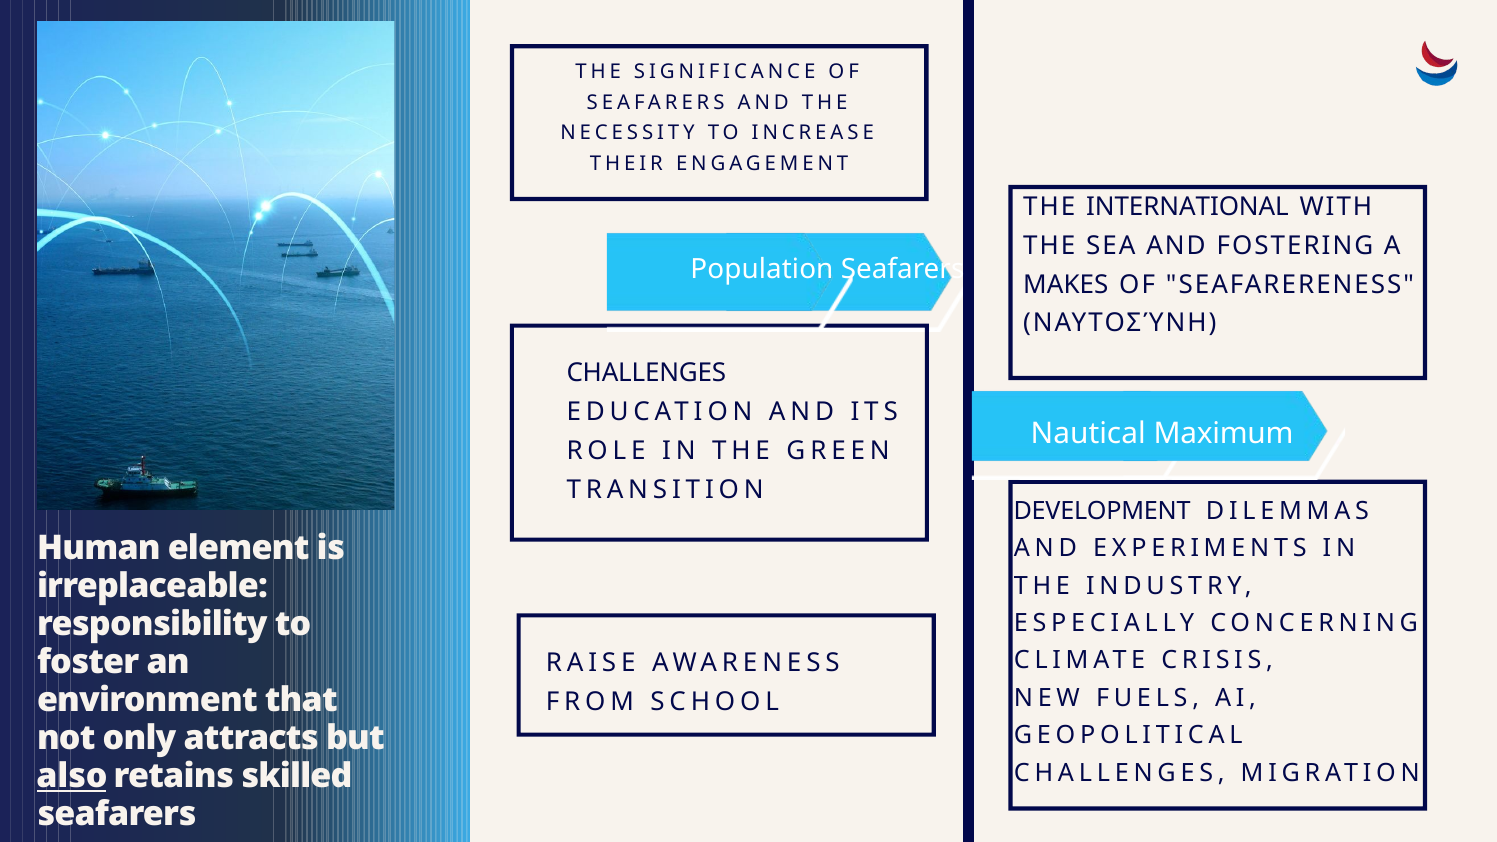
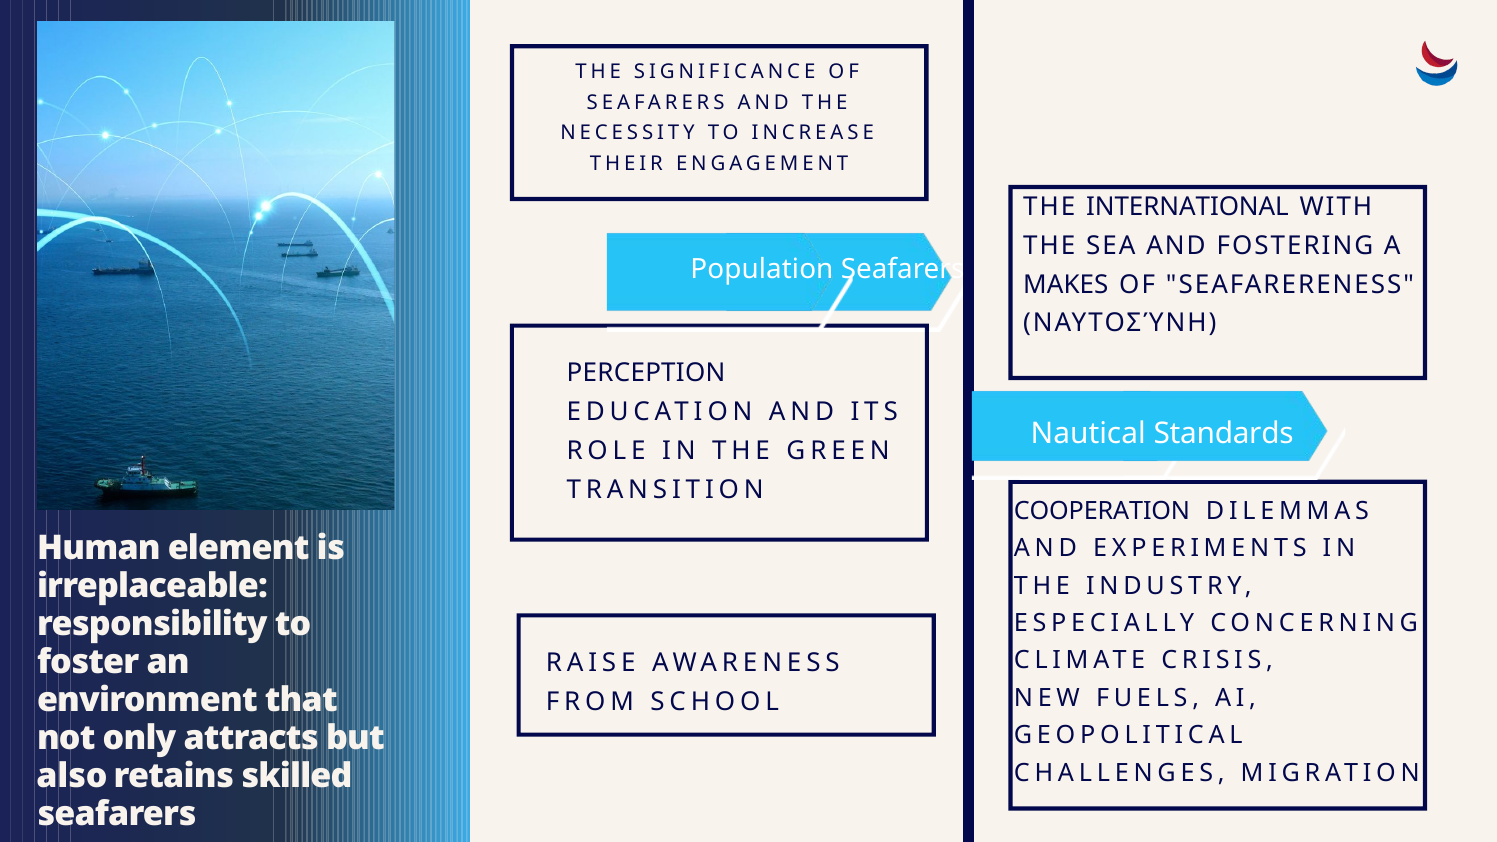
CHALLENGES: CHALLENGES -> PERCEPTION (646, 373)
Maximum: Maximum -> Standards (1224, 434)
DEVELOPMENT: DEVELOPMENT -> COOPERATION (1102, 511)
also underline: present -> none (72, 776)
